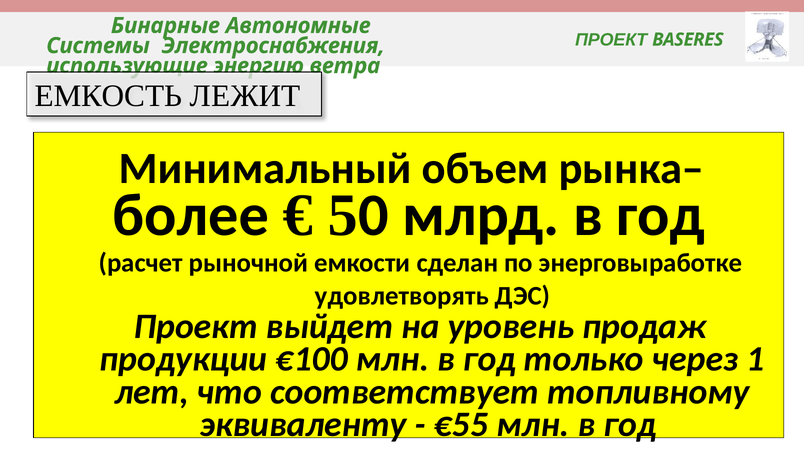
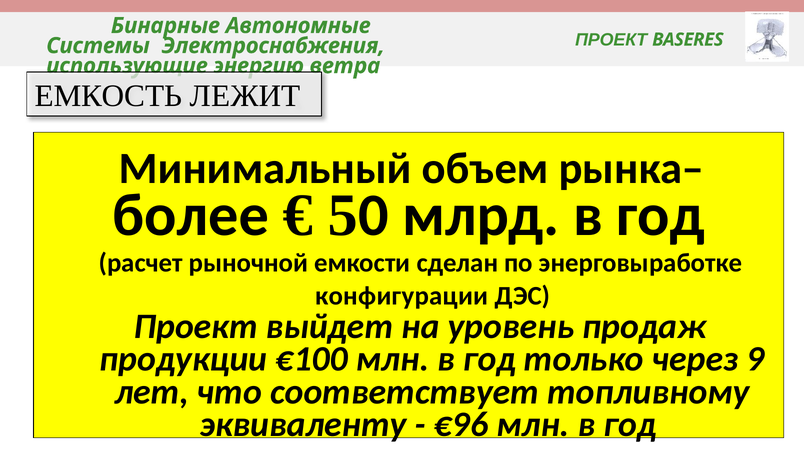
удовлетворять: удовлетворять -> конфигурации (402, 296)
1: 1 -> 9 (756, 359)
€55: €55 -> €96 (461, 425)
